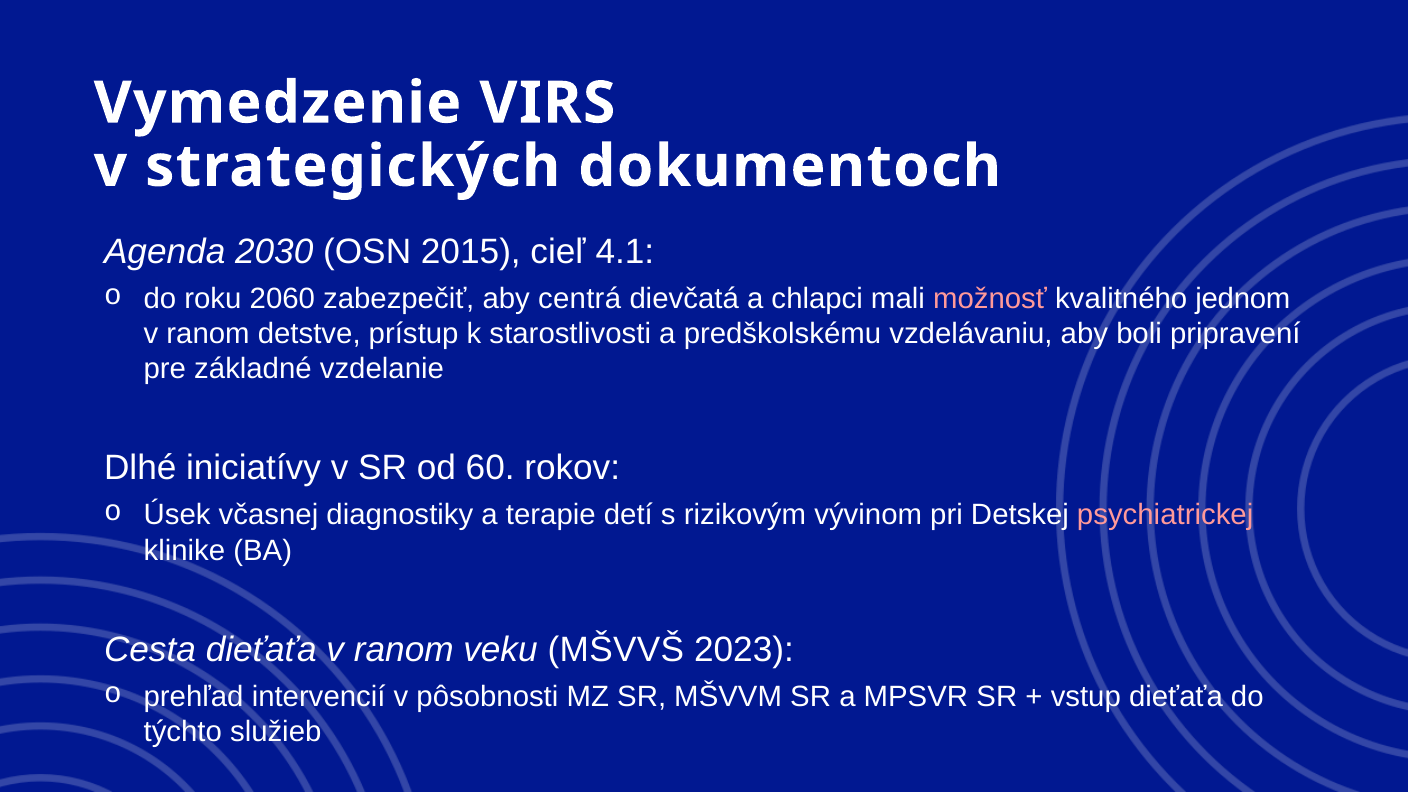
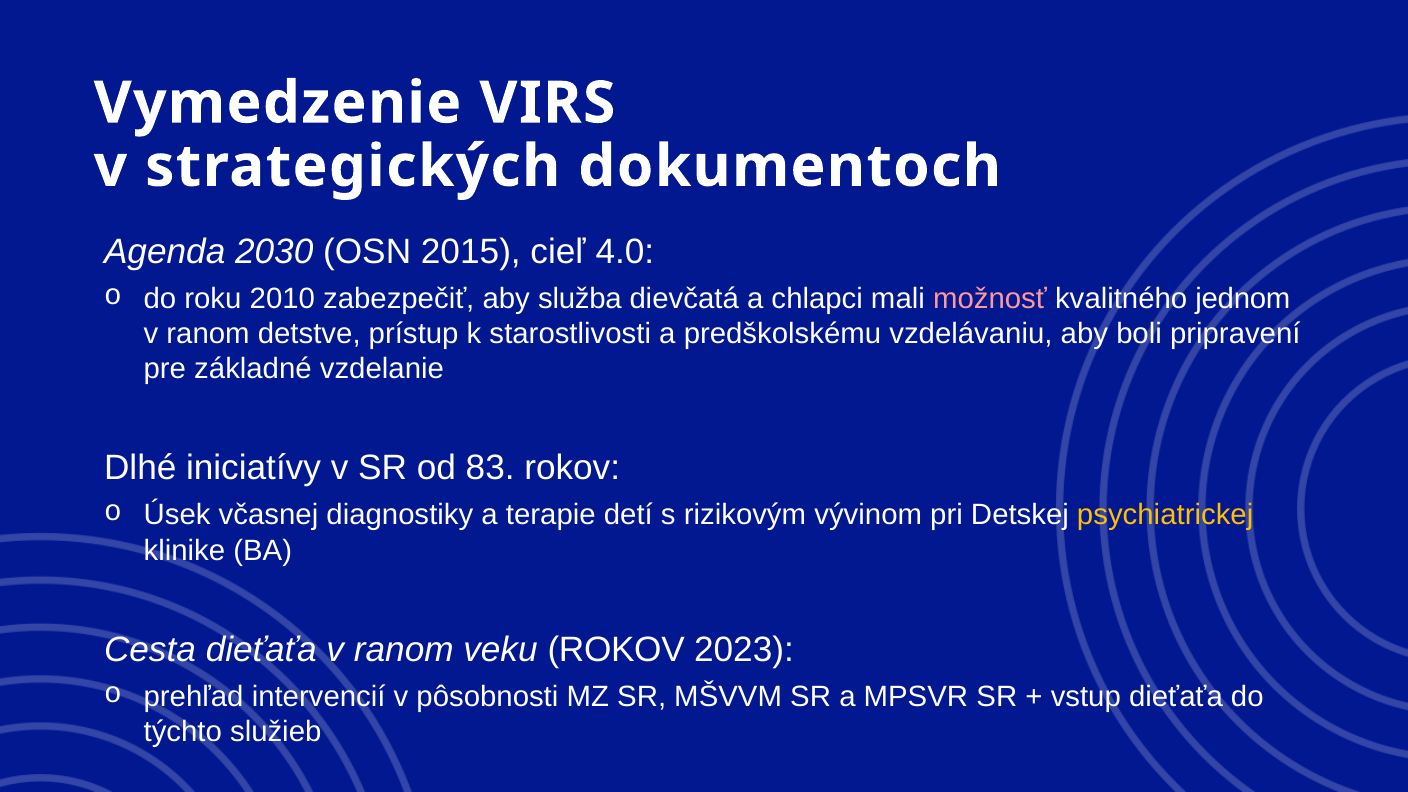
4.1: 4.1 -> 4.0 (625, 252)
2060: 2060 -> 2010 (282, 299)
centrá: centrá -> služba (580, 299)
60: 60 -> 83 (490, 468)
psychiatrickej colour: pink -> yellow (1165, 515)
veku MŠVVŠ: MŠVVŠ -> ROKOV (616, 649)
